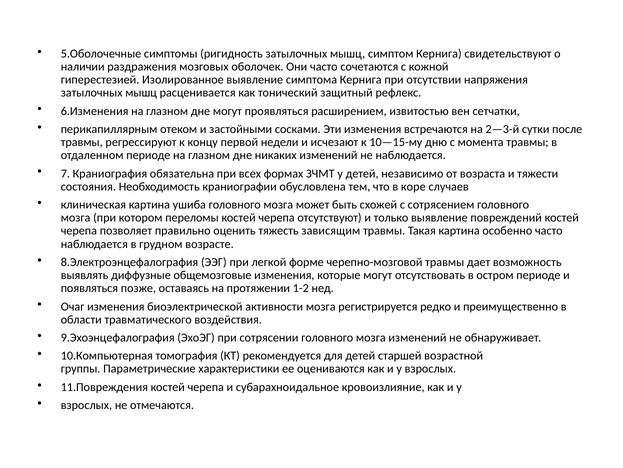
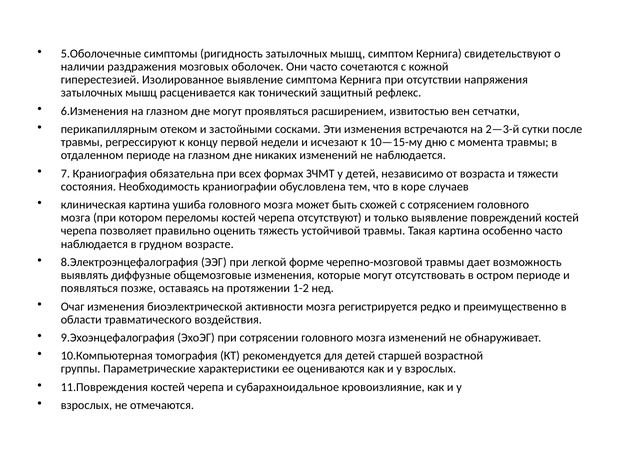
зависящим: зависящим -> устойчивой (331, 231)
